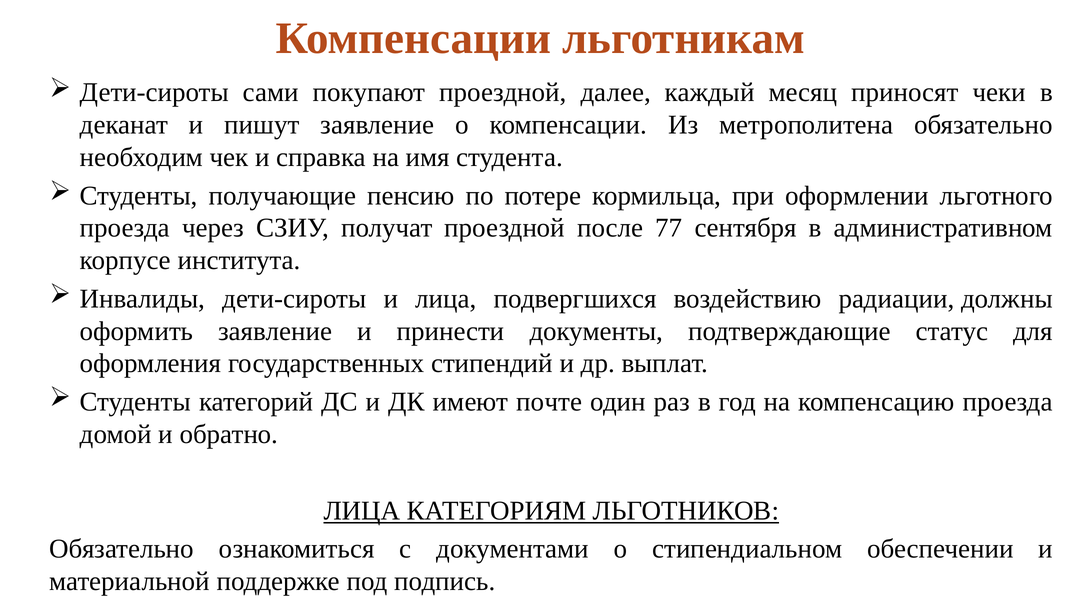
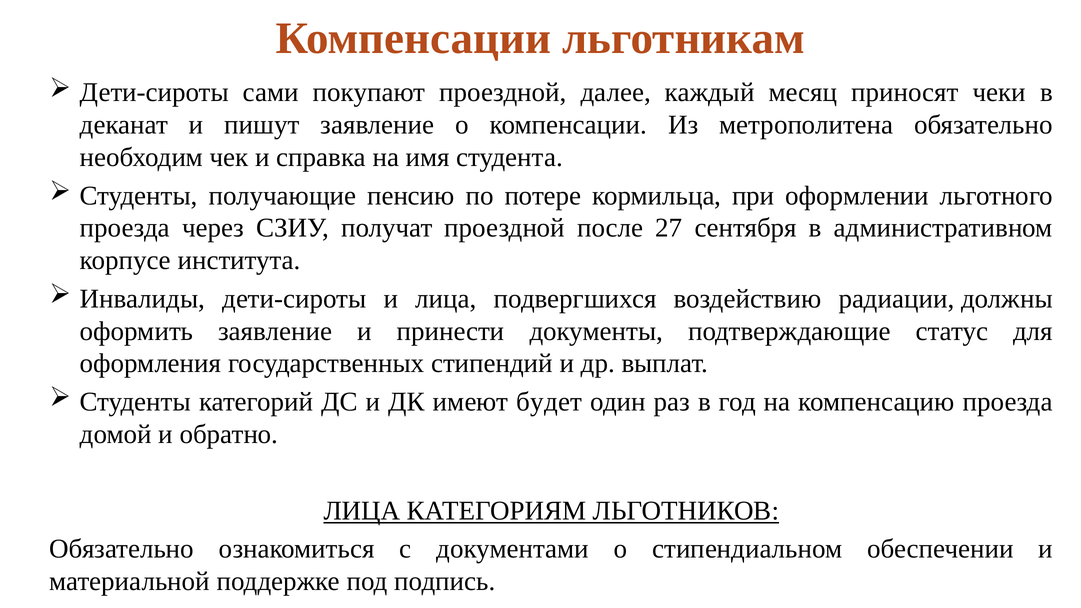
77: 77 -> 27 (669, 228)
почте: почте -> будет (549, 402)
